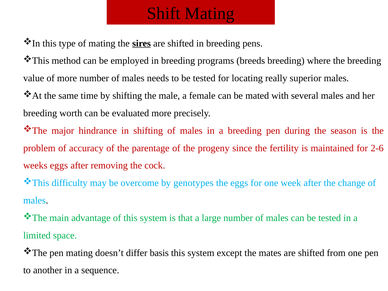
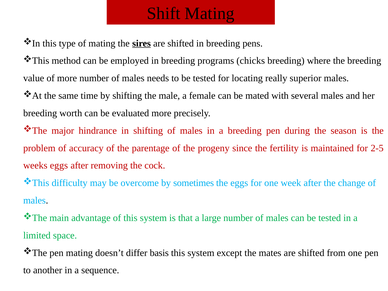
breeds: breeds -> chicks (251, 61)
2-6: 2-6 -> 2-5 (377, 148)
genotypes: genotypes -> sometimes (194, 183)
